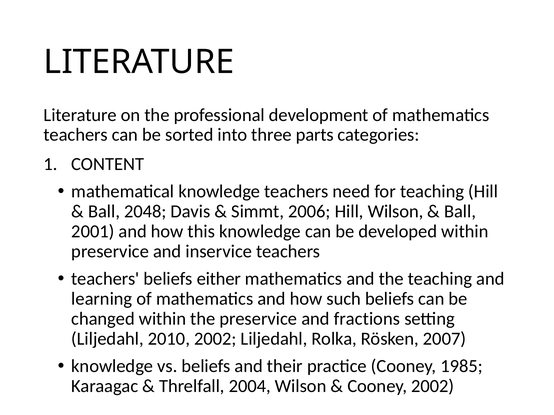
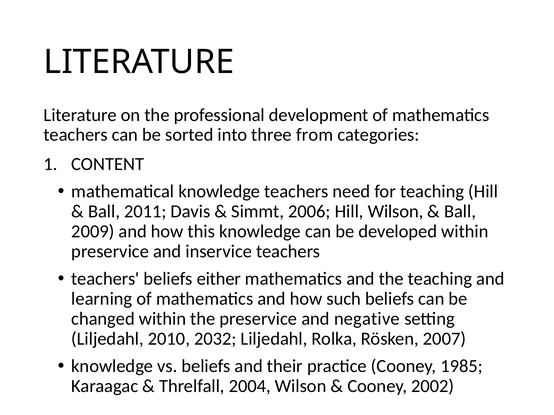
parts: parts -> from (315, 135)
2048: 2048 -> 2011 (145, 212)
2001: 2001 -> 2009 (93, 232)
fractions: fractions -> negative (367, 319)
2010 2002: 2002 -> 2032 (215, 339)
